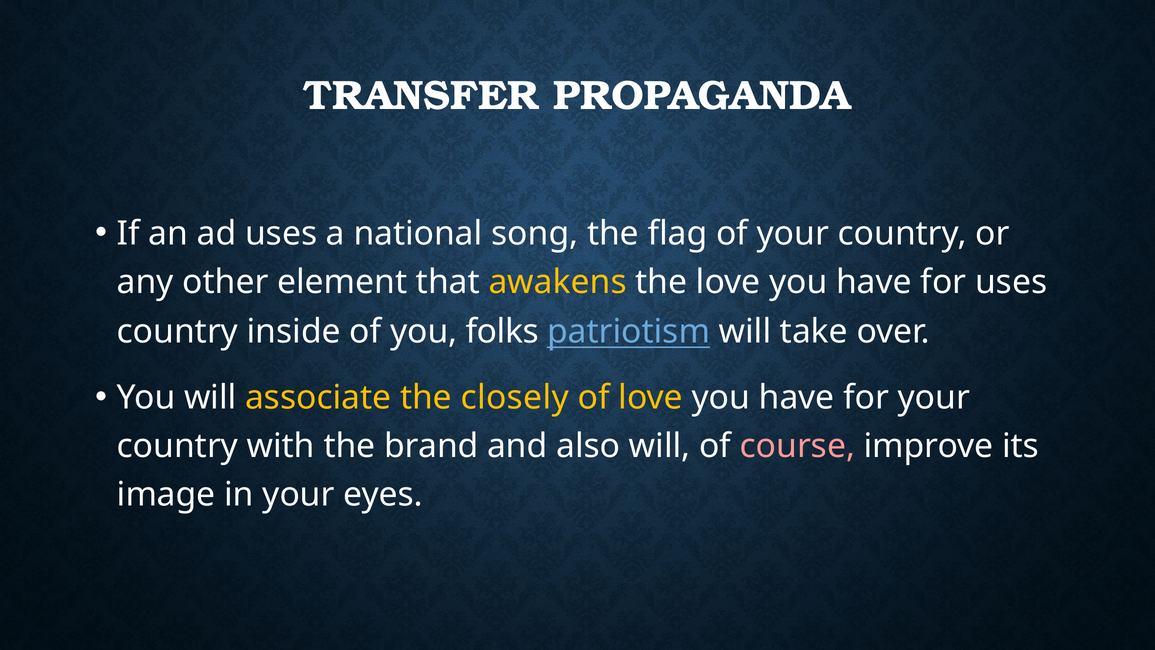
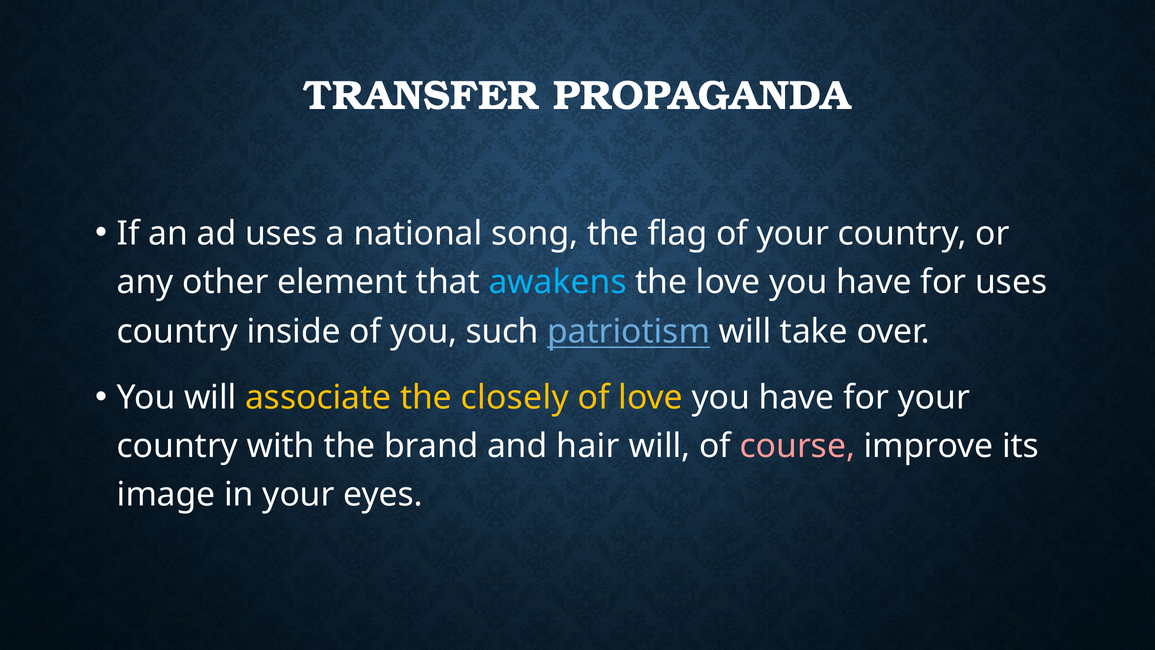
awakens colour: yellow -> light blue (558, 282)
folks: folks -> such (502, 332)
also: also -> hair (588, 446)
